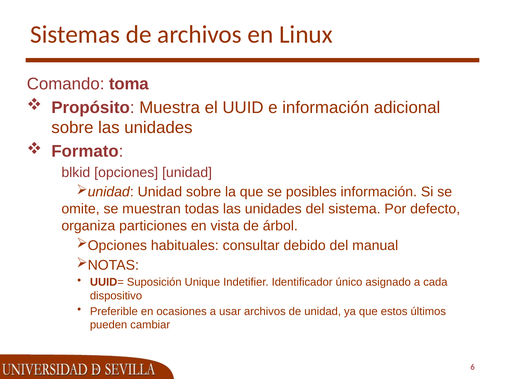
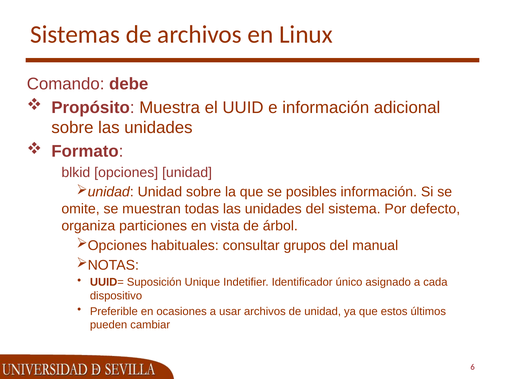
toma: toma -> debe (129, 84)
debido: debido -> grupos (305, 245)
